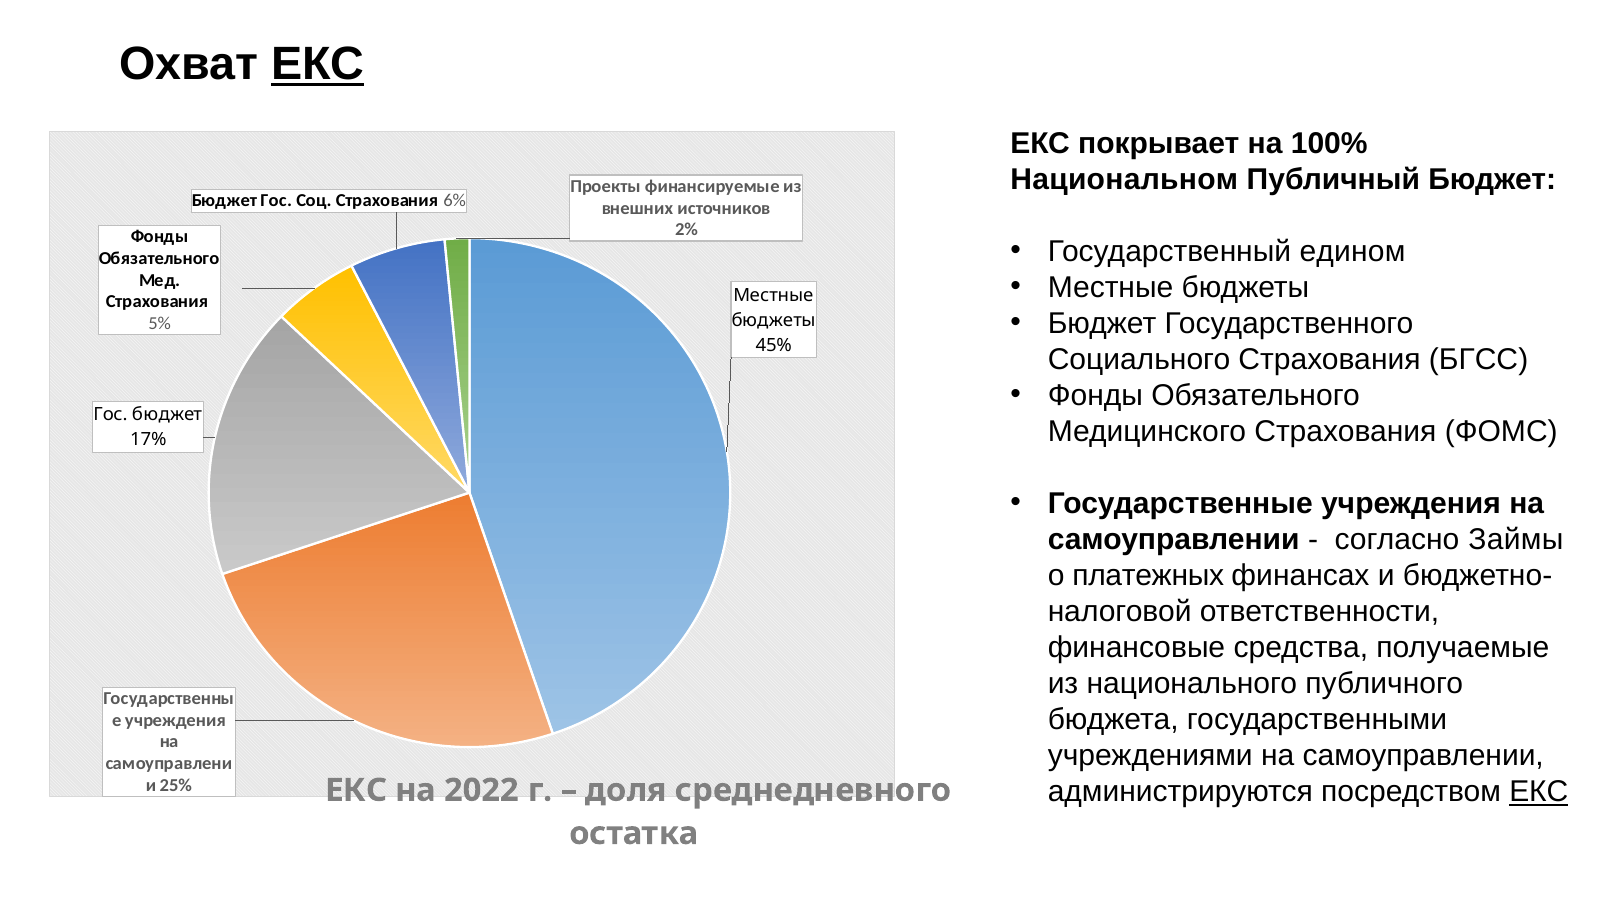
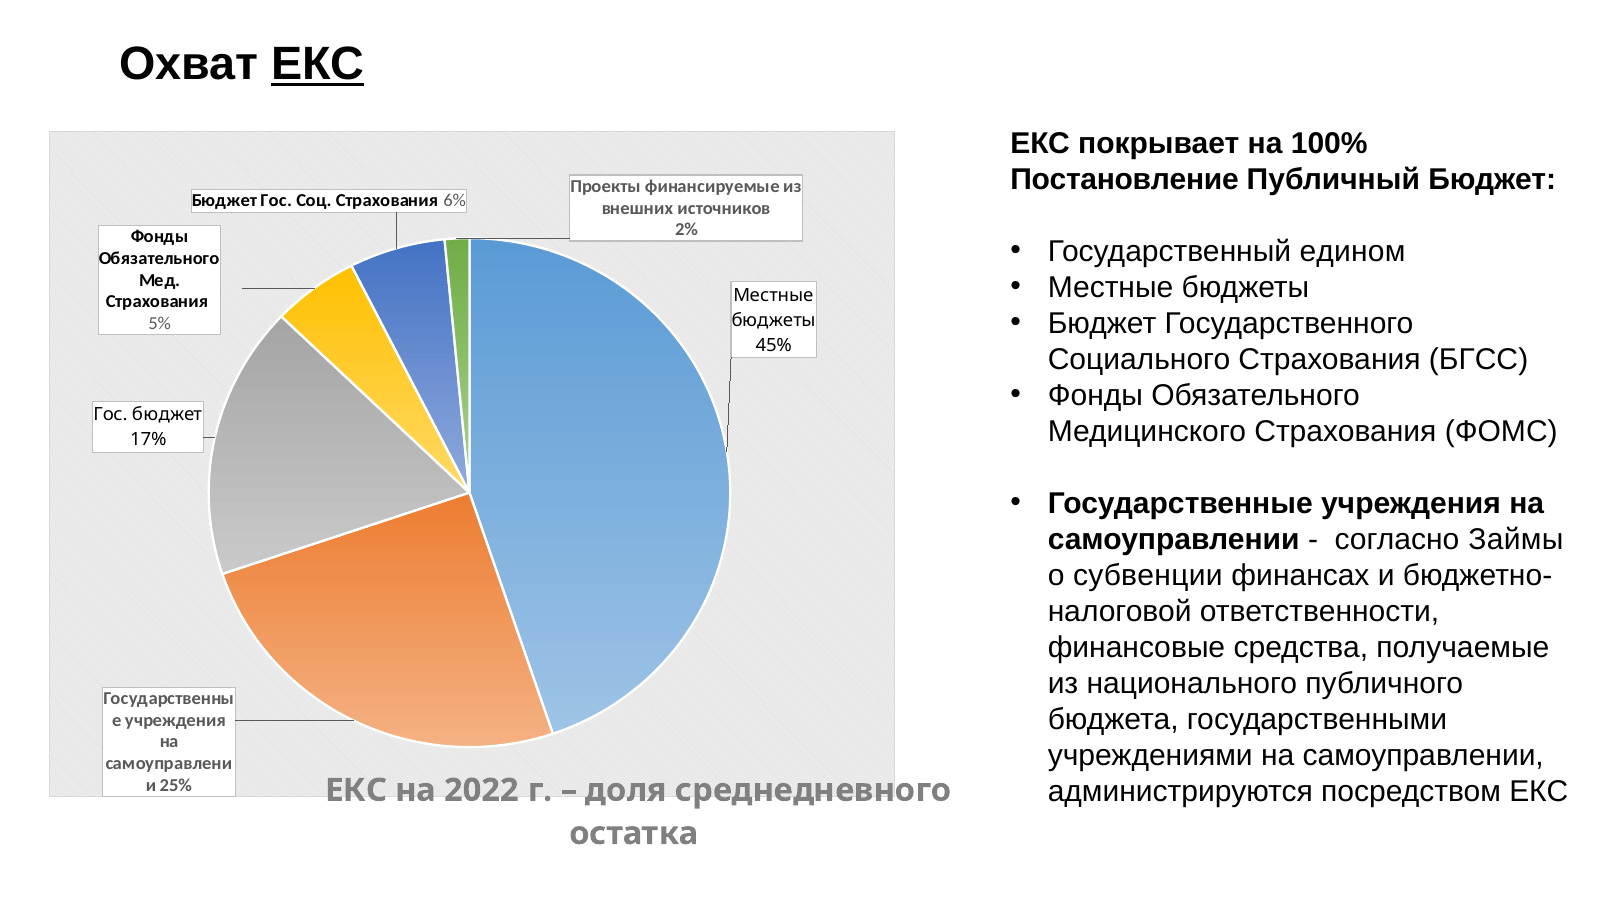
Национальном: Национальном -> Постановление (1125, 179)
платежных: платежных -> субвенции (1148, 576)
ЕКС underline: present -> none (1539, 792)
